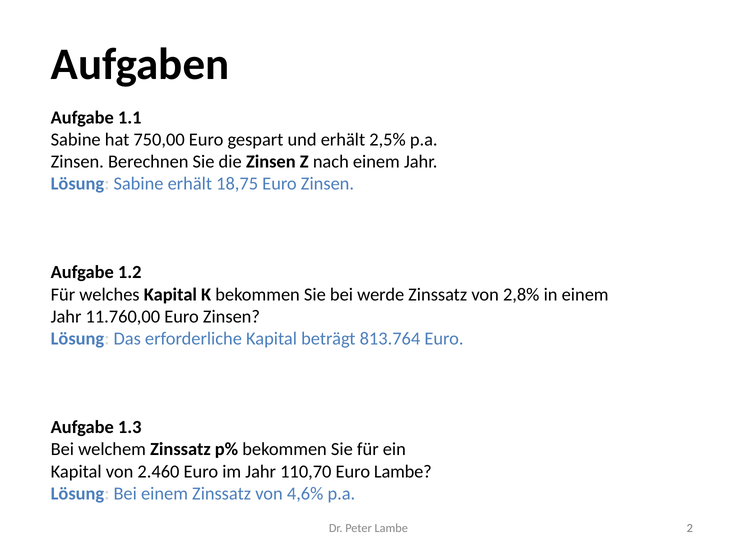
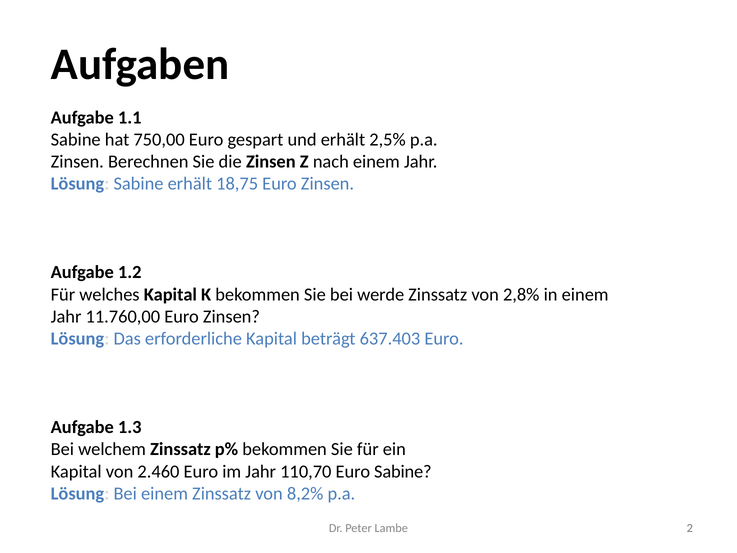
813.764: 813.764 -> 637.403 (390, 339)
Euro Lambe: Lambe -> Sabine (403, 471)
4,6%: 4,6% -> 8,2% (305, 493)
